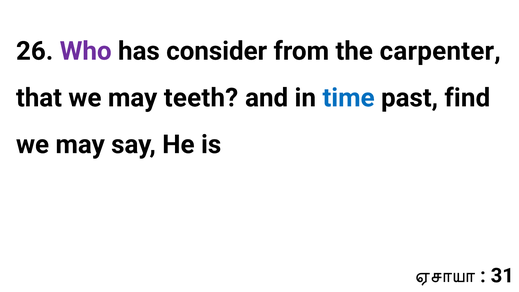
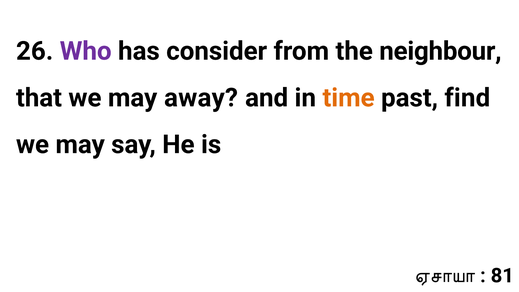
carpenter: carpenter -> neighbour (440, 51)
teeth: teeth -> away (201, 98)
time colour: blue -> orange (349, 98)
31: 31 -> 81 (502, 276)
